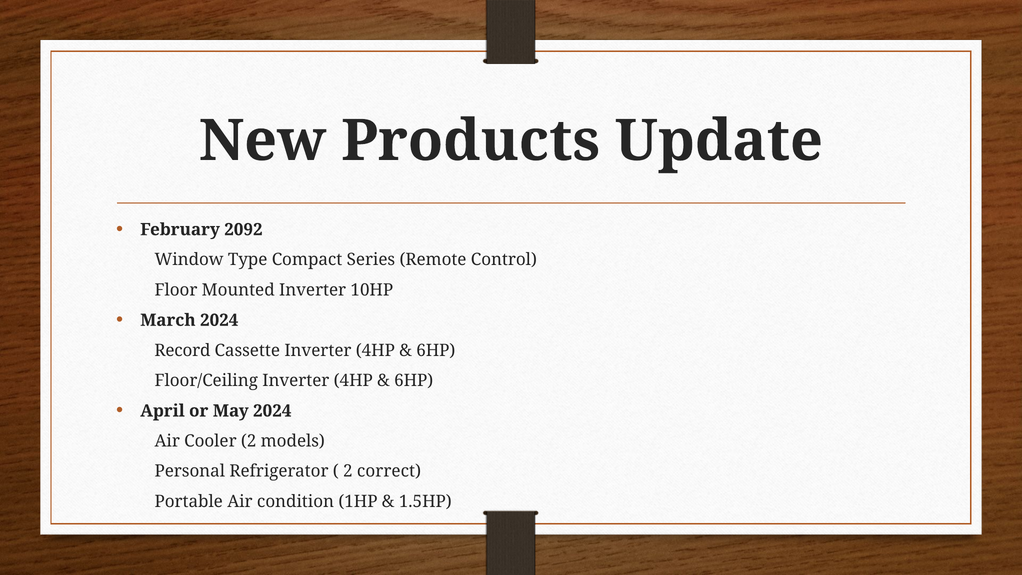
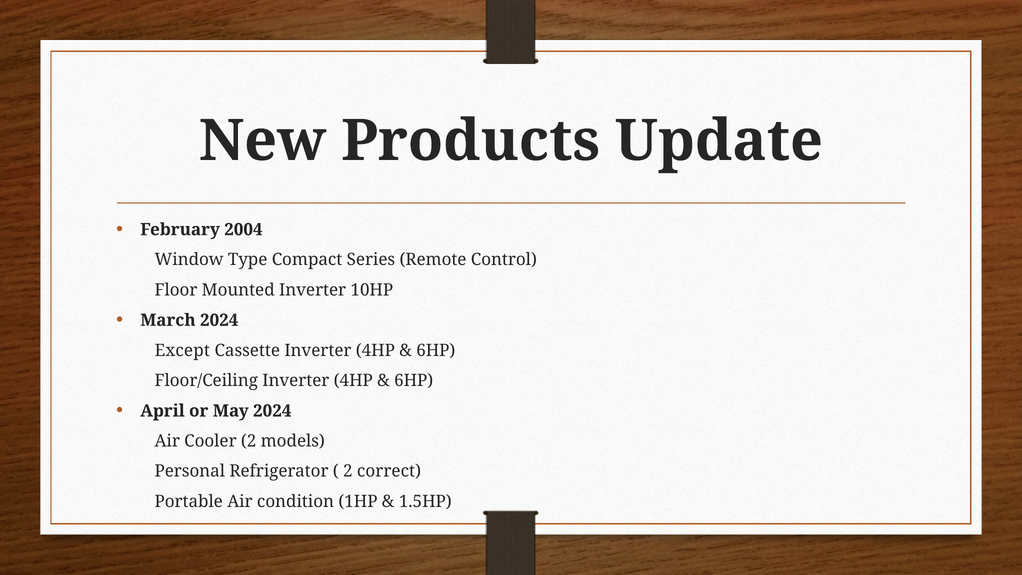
2092: 2092 -> 2004 (243, 230)
Record: Record -> Except (182, 350)
